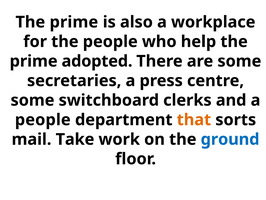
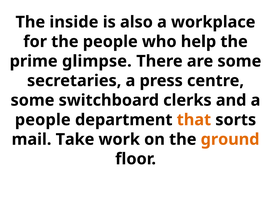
prime: prime -> inside (74, 22)
adopted: adopted -> glimpse (97, 61)
ground colour: blue -> orange (230, 139)
